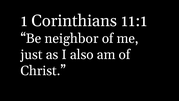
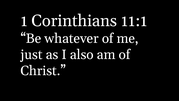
neighbor: neighbor -> whatever (72, 38)
